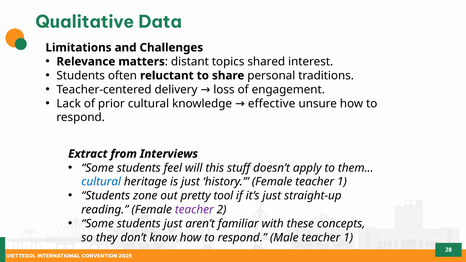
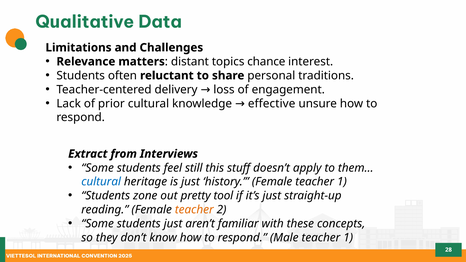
shared: shared -> chance (266, 62)
will: will -> still (194, 168)
teacher colour: purple -> orange (194, 210)
